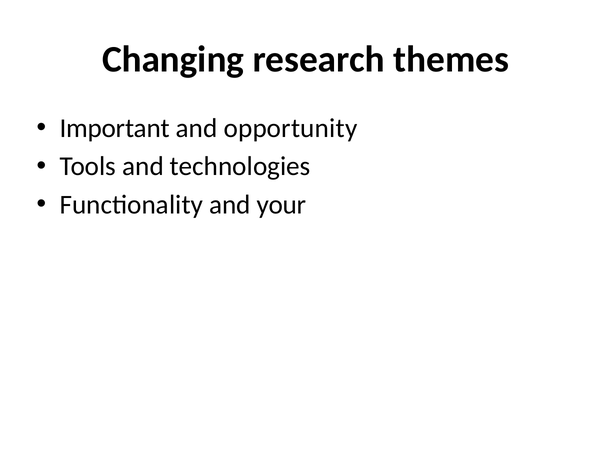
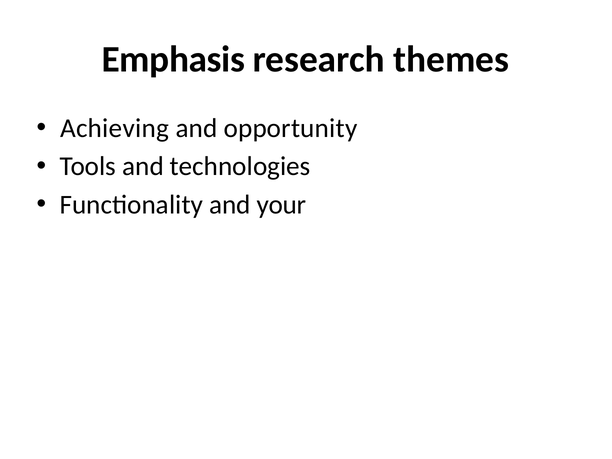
Changing: Changing -> Emphasis (173, 59)
Important: Important -> Achieving (114, 128)
